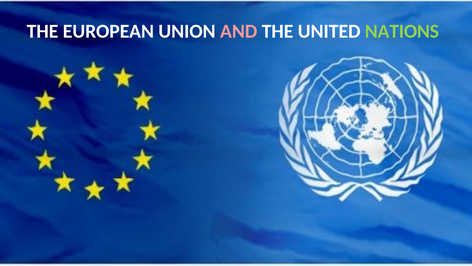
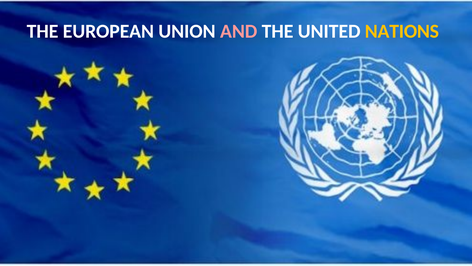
NATIONS colour: light green -> yellow (402, 31)
